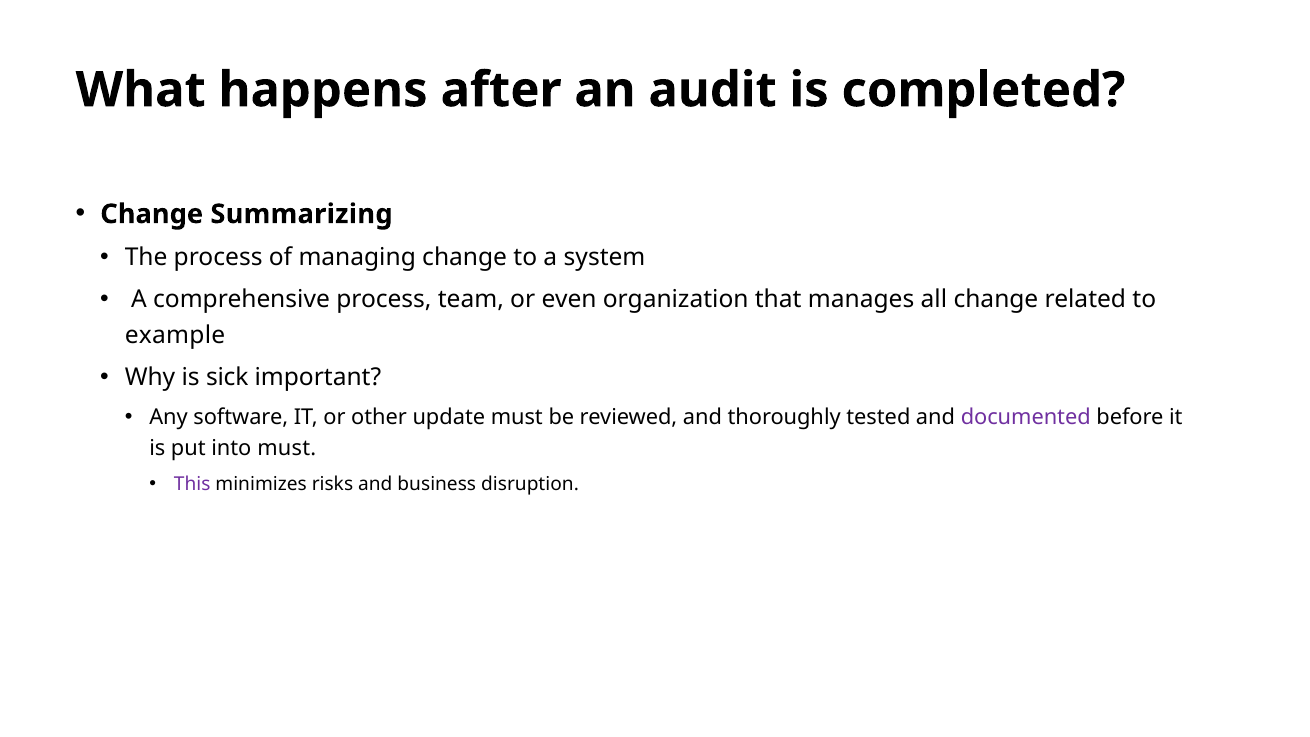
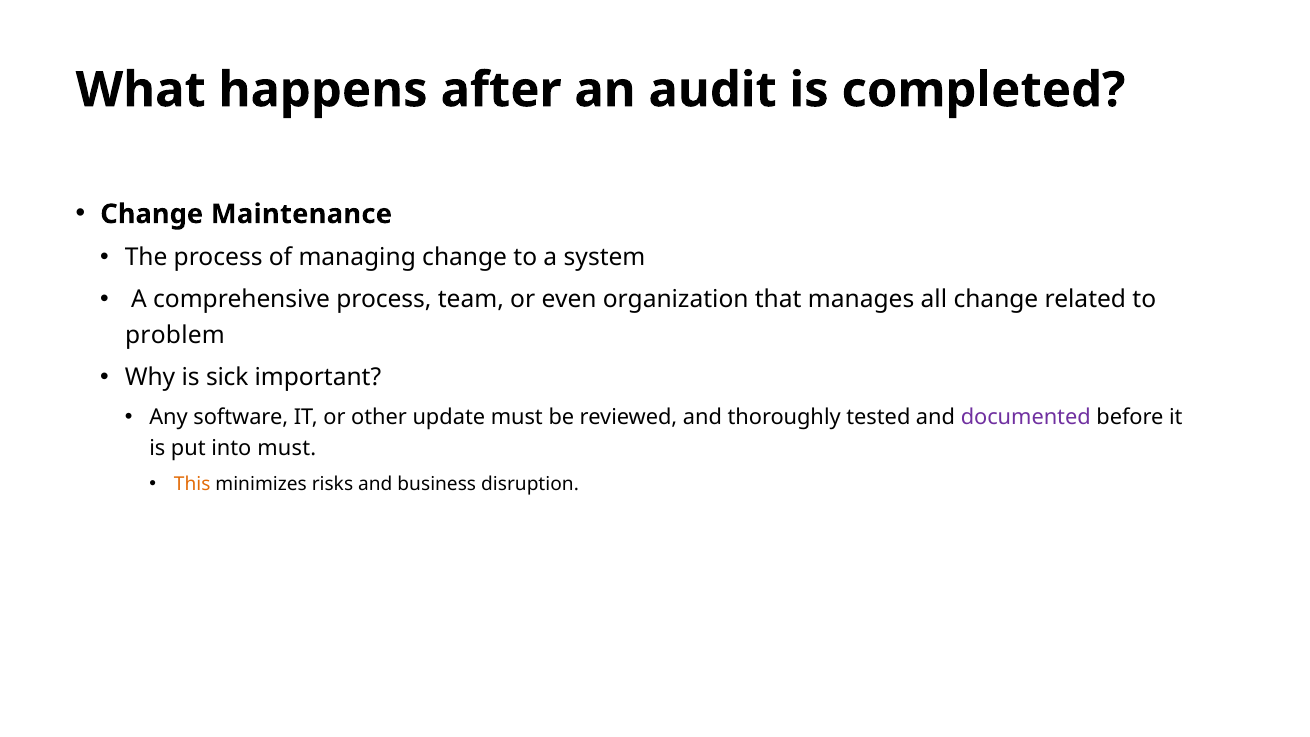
Summarizing: Summarizing -> Maintenance (301, 214)
example: example -> problem (175, 335)
This colour: purple -> orange (192, 484)
